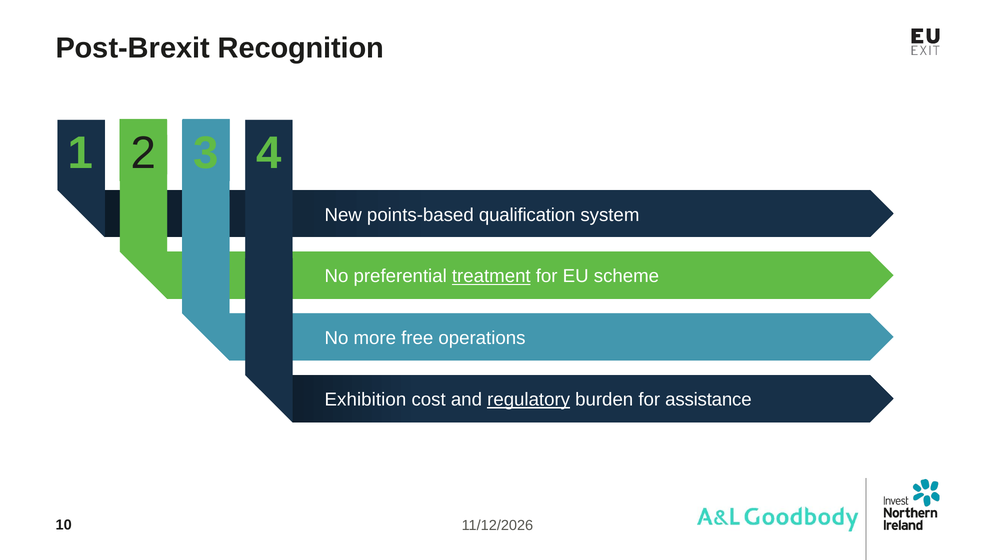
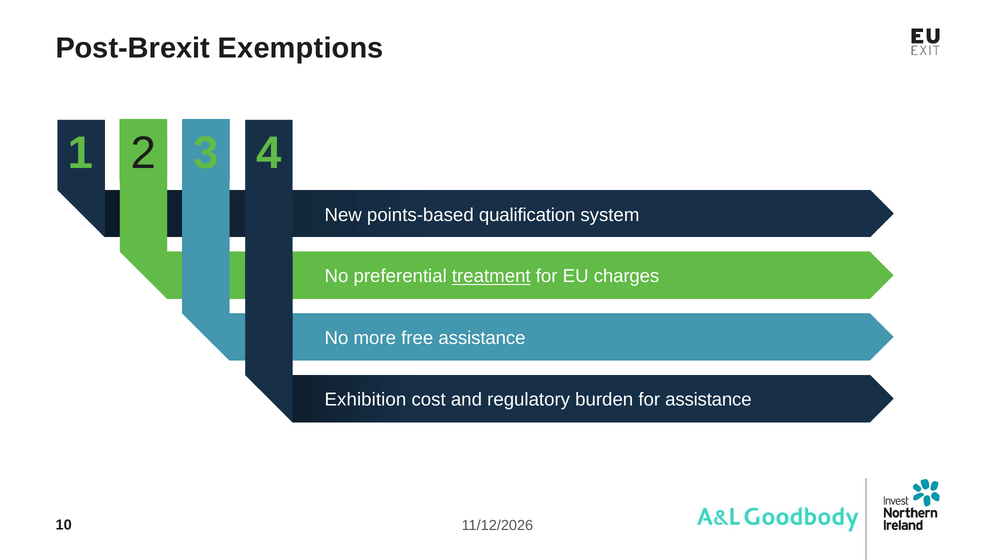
Recognition: Recognition -> Exemptions (301, 48)
scheme: scheme -> charges (627, 276)
free operations: operations -> assistance (482, 338)
regulatory underline: present -> none (529, 399)
